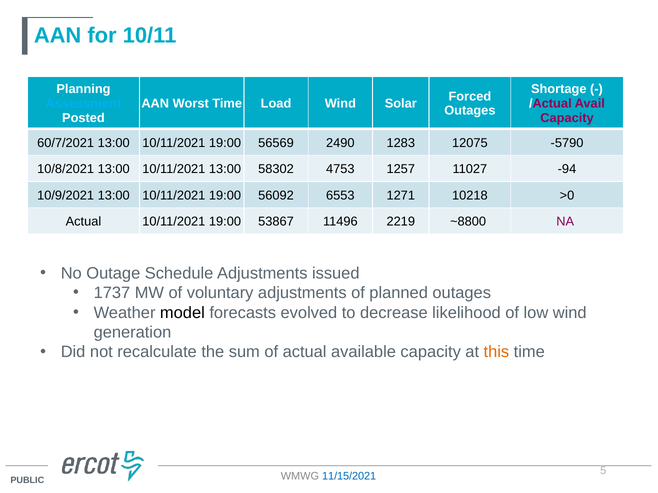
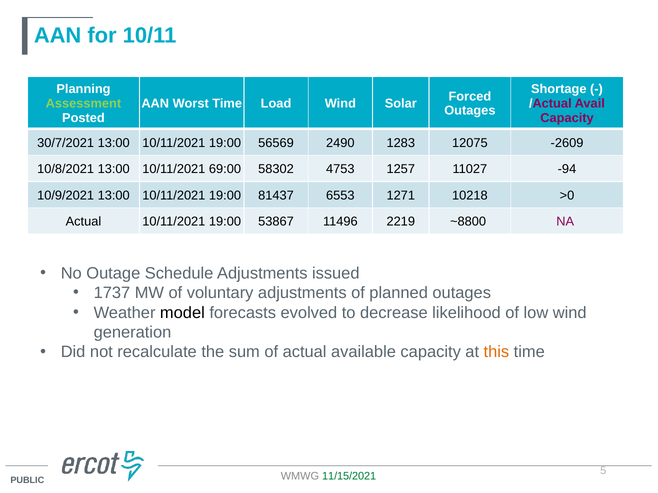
Assessment colour: light blue -> light green (83, 104)
60/7/2021: 60/7/2021 -> 30/7/2021 (66, 143)
-5790: -5790 -> -2609 (567, 143)
10/11/2021 13:00: 13:00 -> 69:00 (225, 169)
56092: 56092 -> 81437 (276, 196)
11/15/2021 colour: blue -> green (349, 477)
